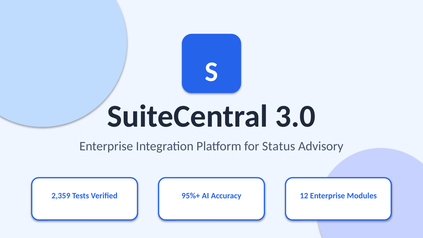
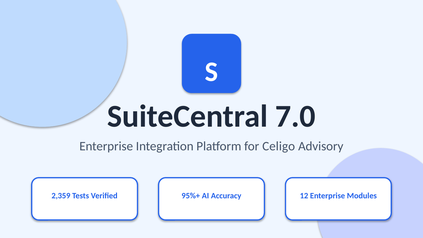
3.0: 3.0 -> 7.0 (295, 116)
Status: Status -> Celigo (279, 146)
